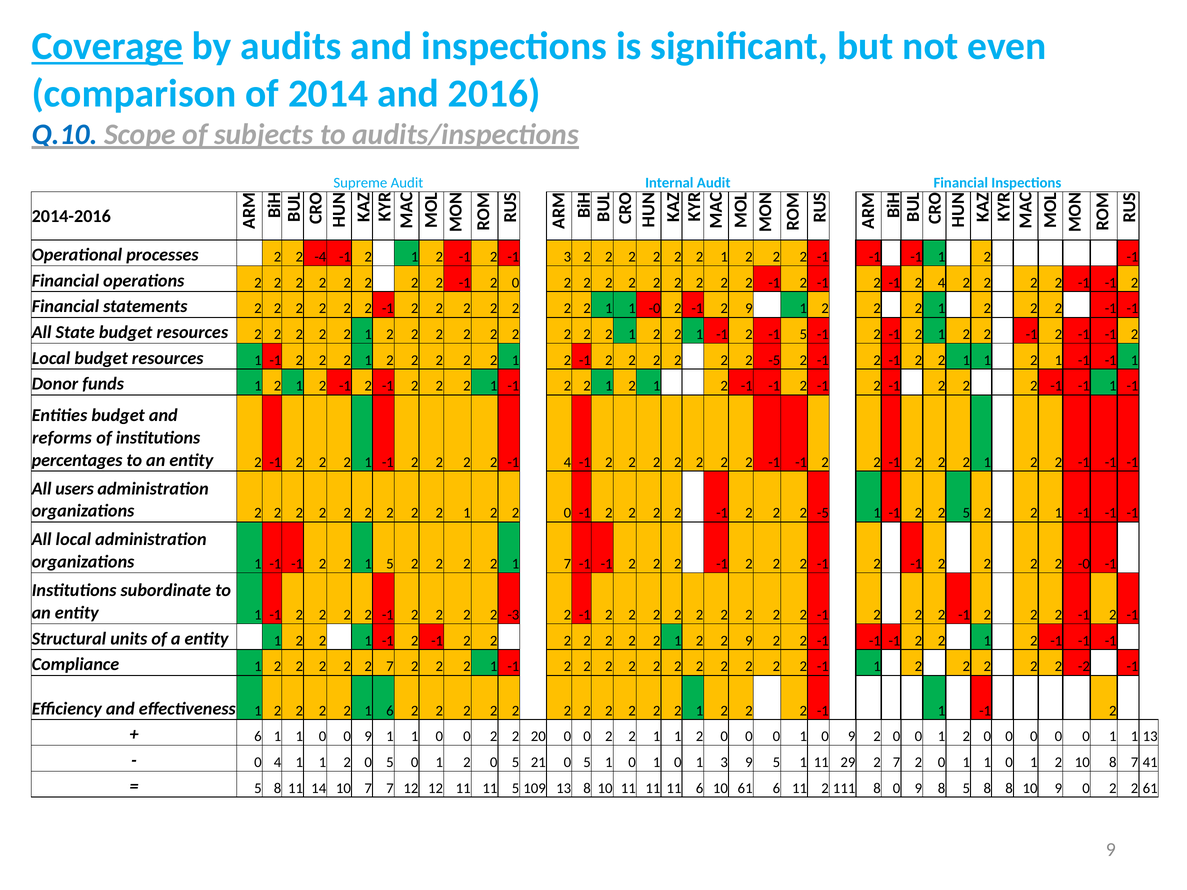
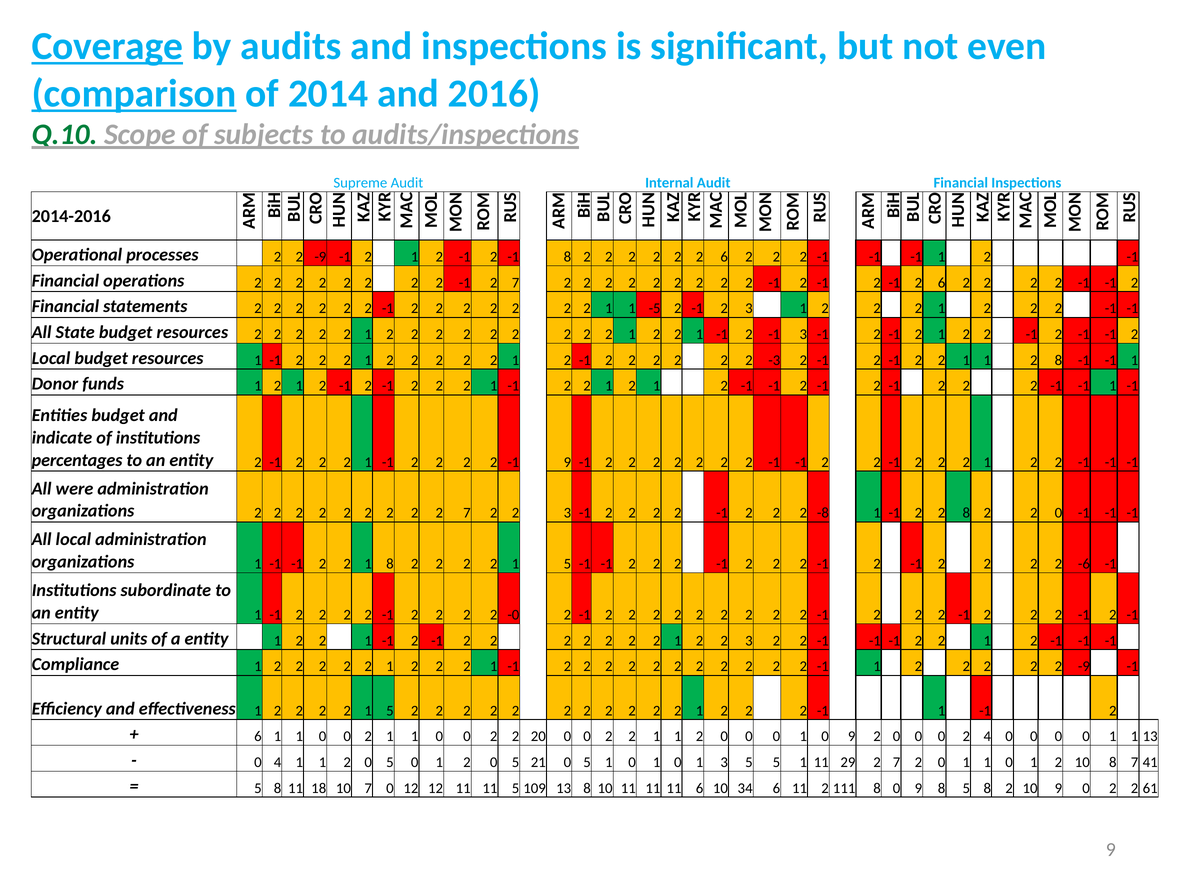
comparison underline: none -> present (134, 94)
Q.10 colour: blue -> green (65, 135)
processes 2 2 -4: -4 -> -9 (320, 257)
-1 3: 3 -> 8 (567, 257)
1: 1 -> 6 (724, 257)
-1 2 0: 0 -> 7 (516, 283)
-1 2 4: 4 -> 6 (942, 283)
1 -0: -0 -> -5 (655, 309)
-1 2 9: 9 -> 3 (749, 309)
-1 5: 5 -> 3 (803, 334)
-5: -5 -> -3 (774, 360)
1 1 2 1: 1 -> 8 (1058, 360)
reforms: reforms -> indicate (62, 438)
-1 4: 4 -> 9 (567, 462)
users: users -> were (74, 489)
1: 1 -> 7 (467, 513)
0: 0 -> 3 (567, 513)
-5: -5 -> -8 (823, 513)
2 2 5: 5 -> 8 (966, 513)
1: 1 -> 0 (1058, 513)
1 5: 5 -> 8 (390, 564)
7: 7 -> 5 (567, 564)
2 -0: -0 -> -6 (1084, 564)
-3: -3 -> -0 (513, 615)
1 2 2 9: 9 -> 3 (749, 641)
7: 7 -> 1 (390, 667)
2 2 2 -2: -2 -> -9 (1084, 667)
6: 6 -> 5 (390, 711)
9: 9 -> 2 (368, 737)
1: 1 -> 0 (942, 737)
0: 0 -> 4 (987, 737)
3 9: 9 -> 5 (749, 762)
14: 14 -> 18 (319, 788)
7 7: 7 -> 0 (390, 788)
10 61: 61 -> 34 (745, 788)
5 8 8: 8 -> 2 (1009, 788)
